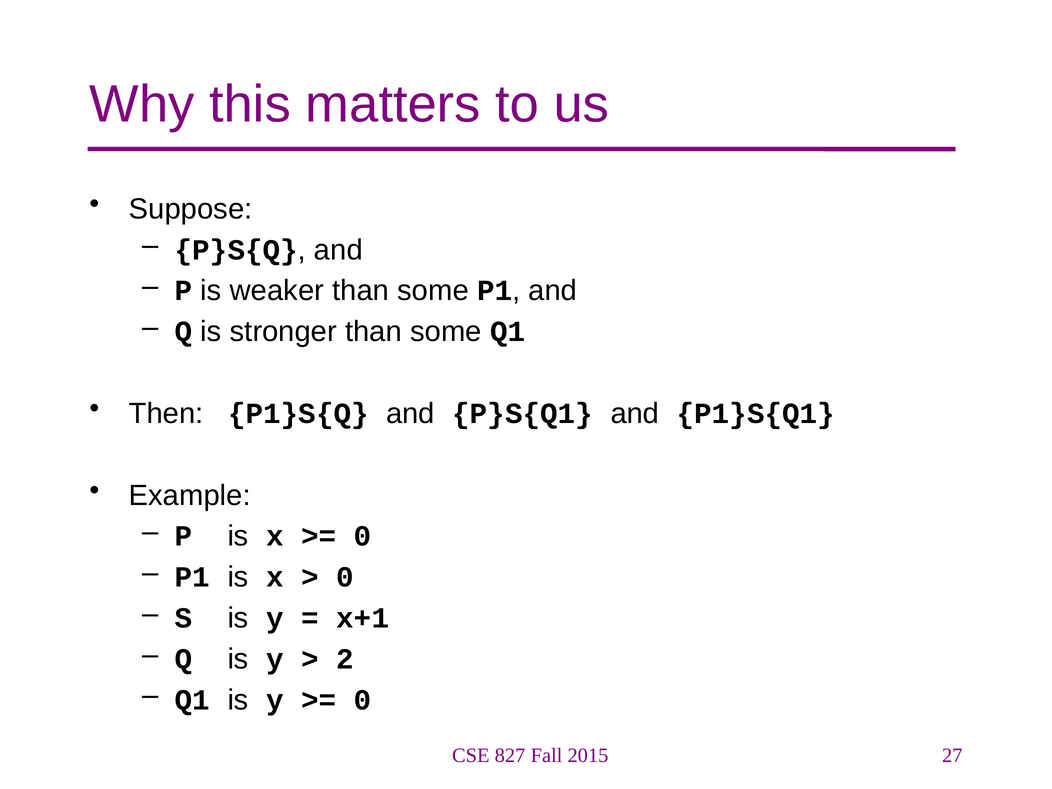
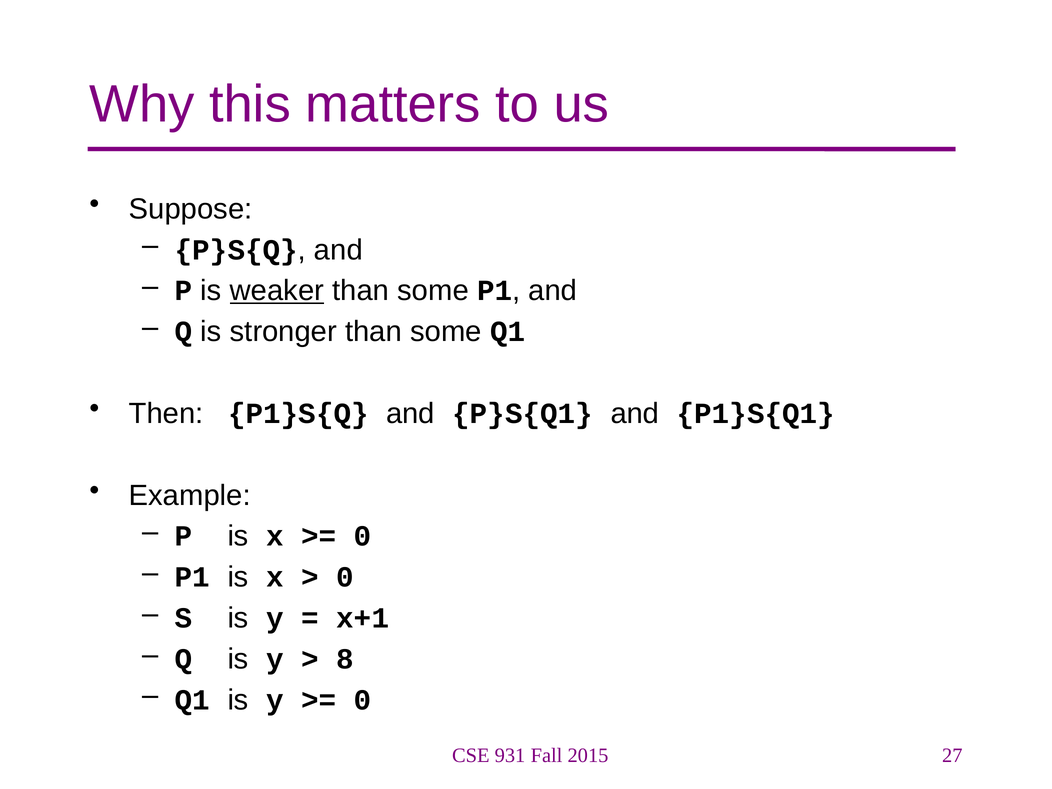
weaker underline: none -> present (277, 291)
2: 2 -> 8 (345, 659)
827: 827 -> 931 (510, 755)
